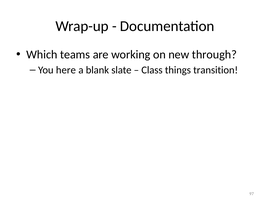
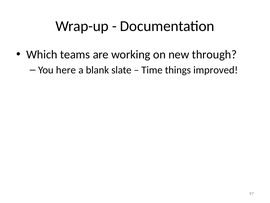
Class: Class -> Time (152, 70)
transition: transition -> improved (216, 70)
